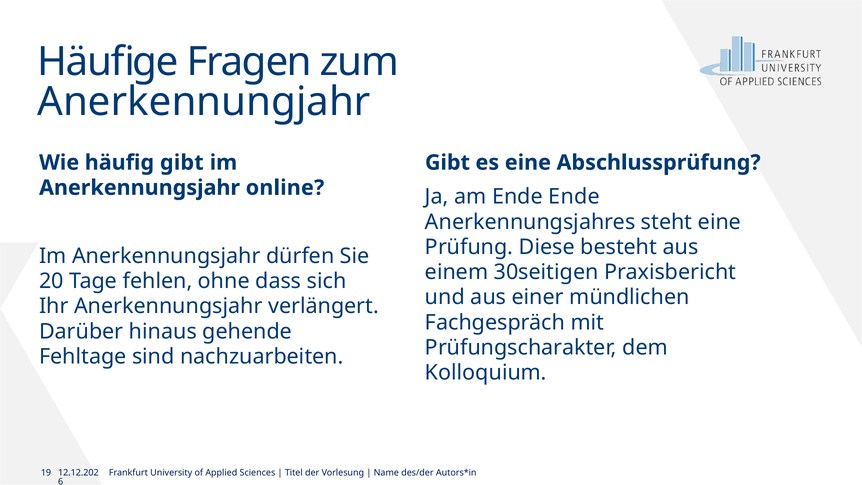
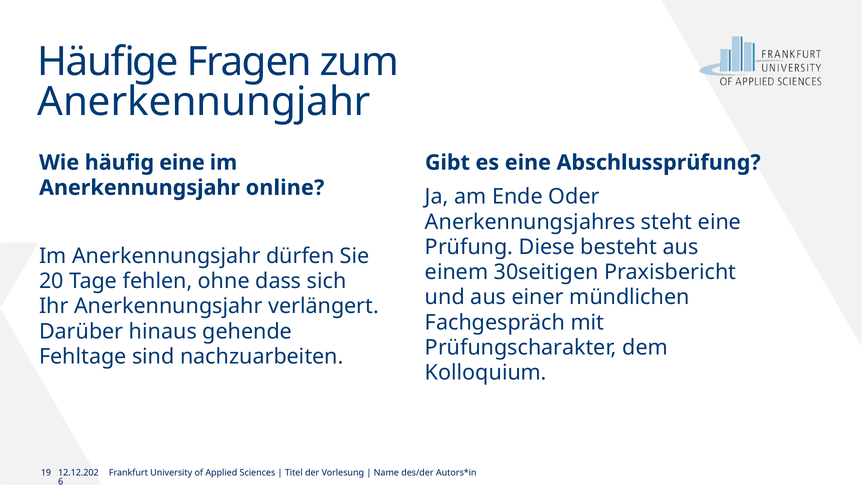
häufig gibt: gibt -> eine (182, 163)
Ende Ende: Ende -> Oder (574, 197)
